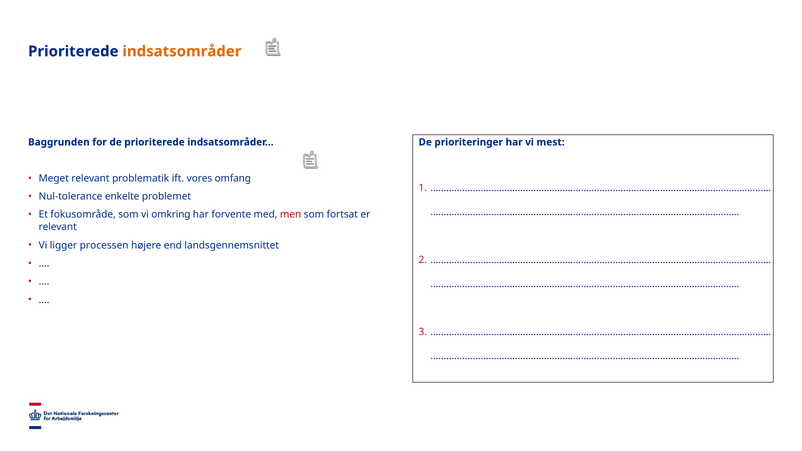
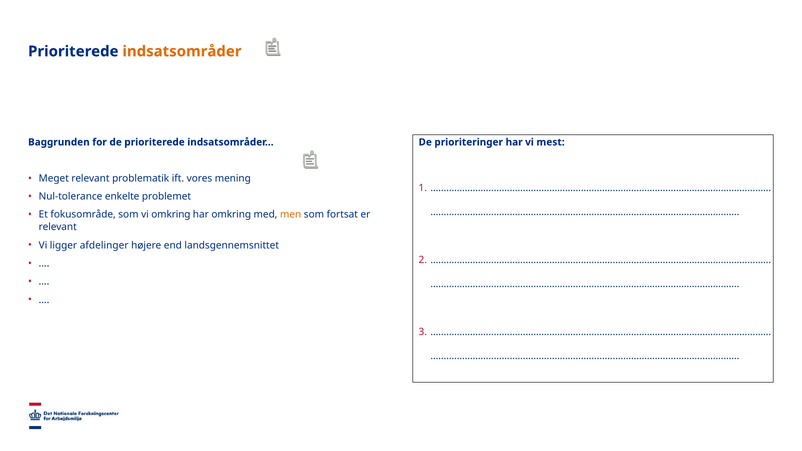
omfang: omfang -> mening (233, 178)
har forvente: forvente -> omkring (231, 215)
men colour: red -> orange (291, 215)
processen: processen -> afdelinger (104, 245)
